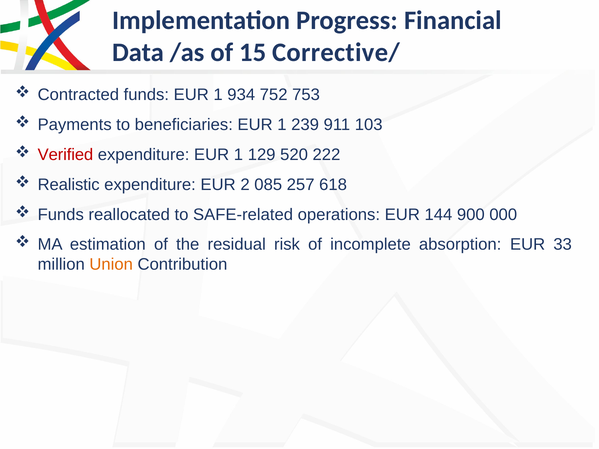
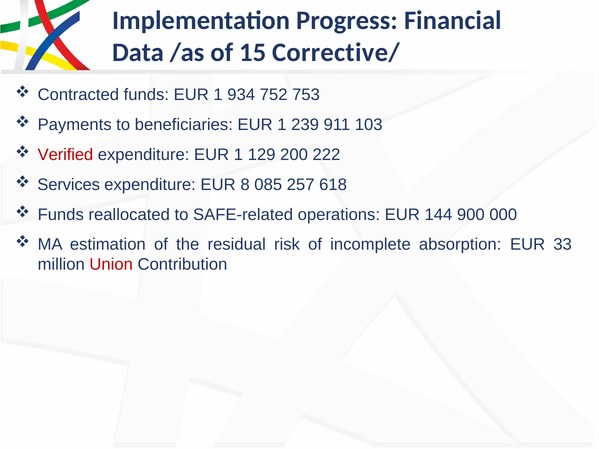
520: 520 -> 200 (294, 155)
Realistic: Realistic -> Services (69, 185)
2: 2 -> 8 (245, 185)
Union colour: orange -> red (111, 265)
